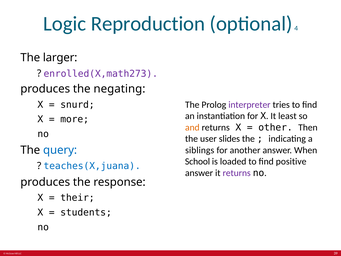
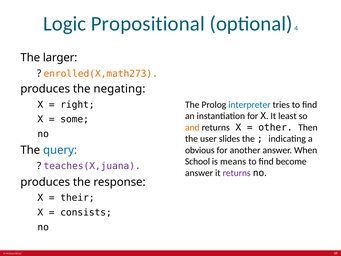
Reproduction: Reproduction -> Propositional (148, 24)
enrolled(X,math273 colour: purple -> orange (101, 74)
snurd: snurd -> right (77, 105)
interpreter colour: purple -> blue (249, 105)
more: more -> some (75, 119)
siblings: siblings -> obvious (200, 150)
loaded: loaded -> means (233, 161)
positive: positive -> become (291, 161)
teaches(X,juana colour: blue -> purple (92, 166)
students: students -> consists (86, 212)
